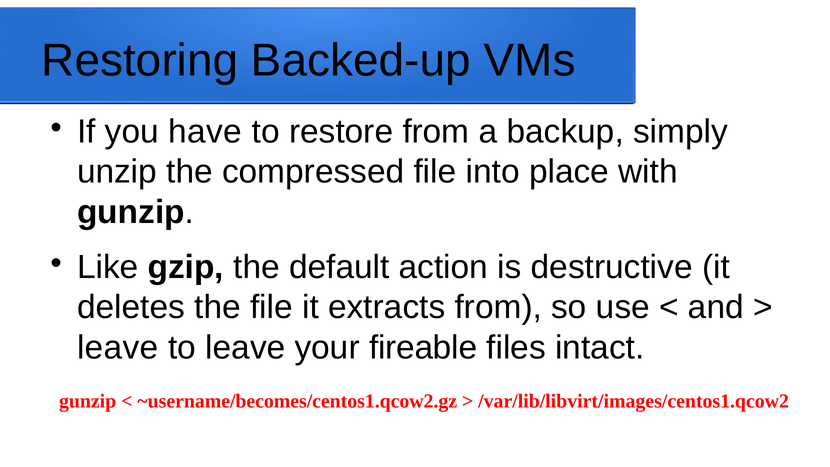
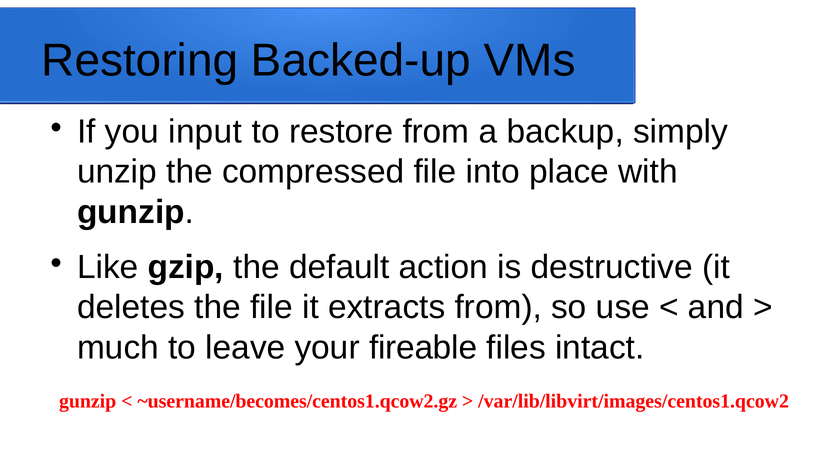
have: have -> input (205, 132)
leave: leave -> much (118, 347)
